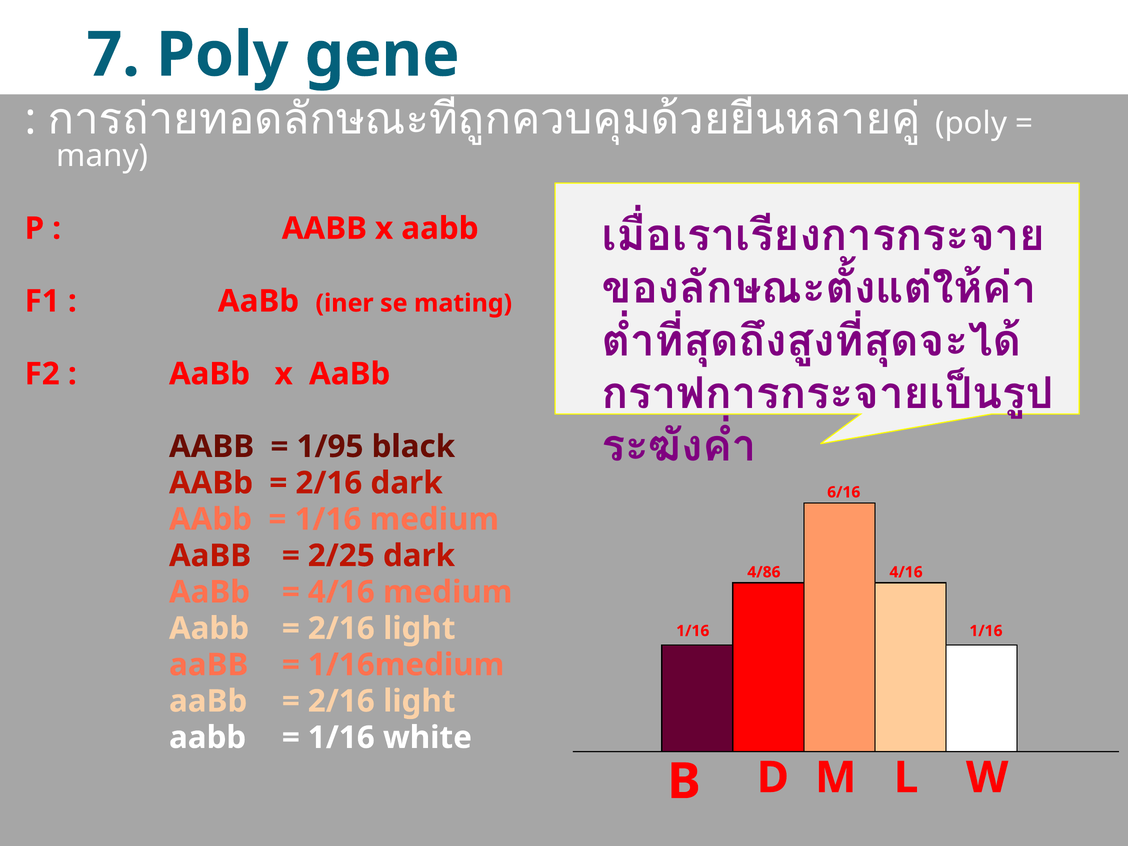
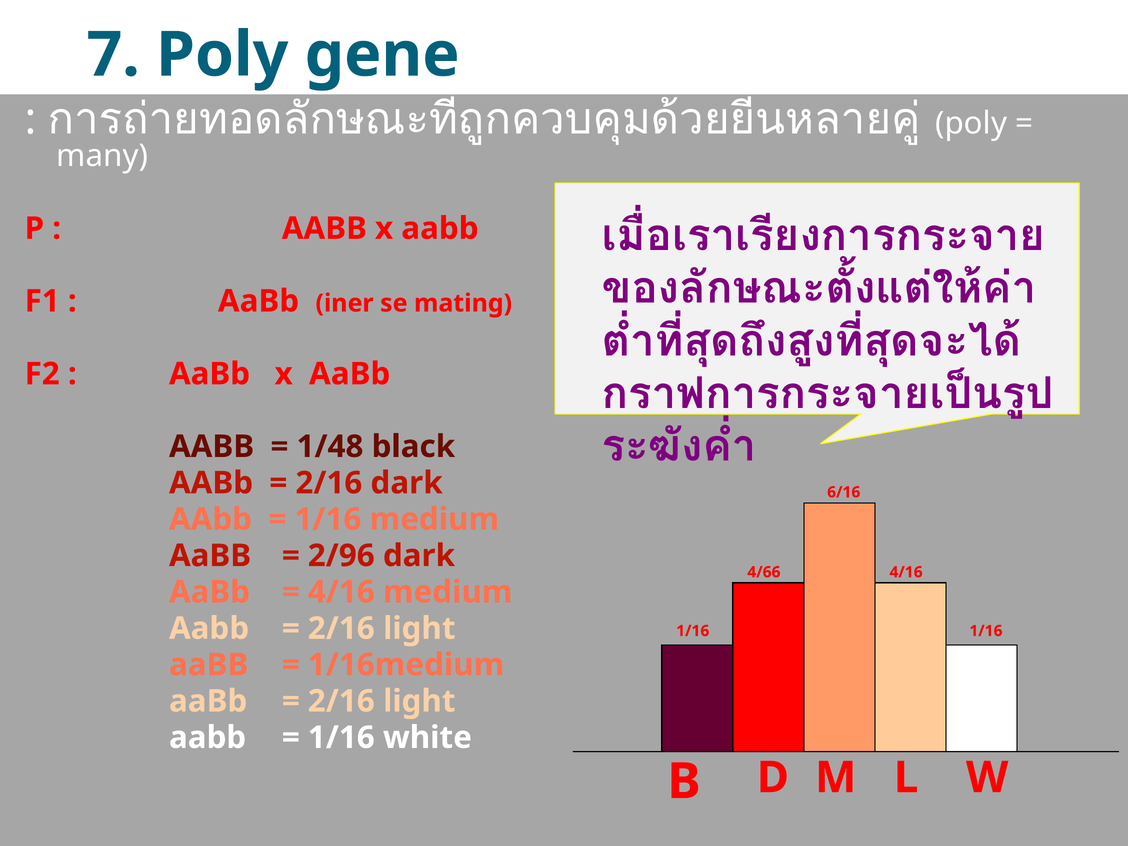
1/95: 1/95 -> 1/48 (330, 447)
2/25: 2/25 -> 2/96 (341, 556)
4/86: 4/86 -> 4/66 (764, 572)
